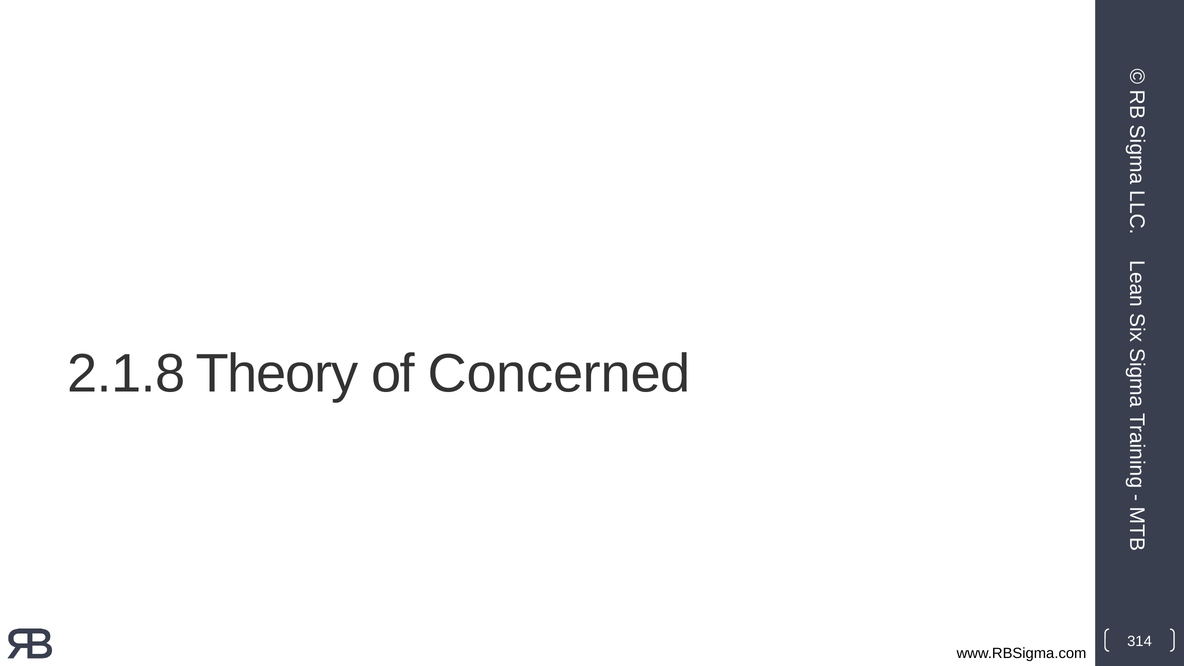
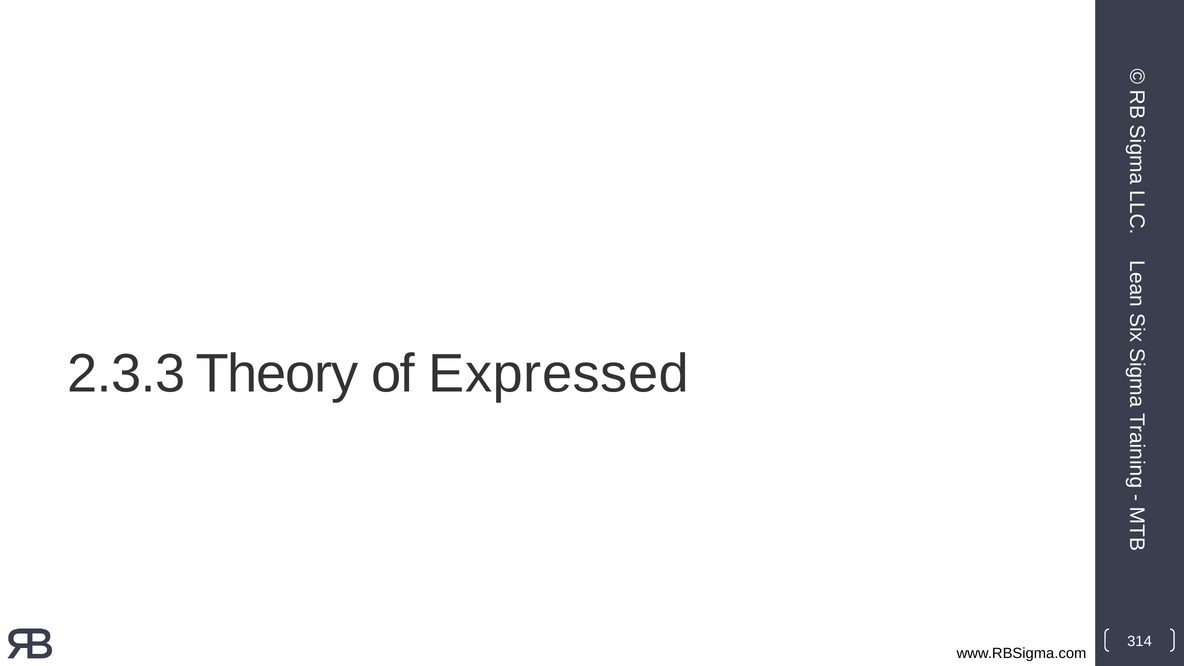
2.1.8: 2.1.8 -> 2.3.3 (126, 374)
Concerned: Concerned -> Expressed (559, 374)
